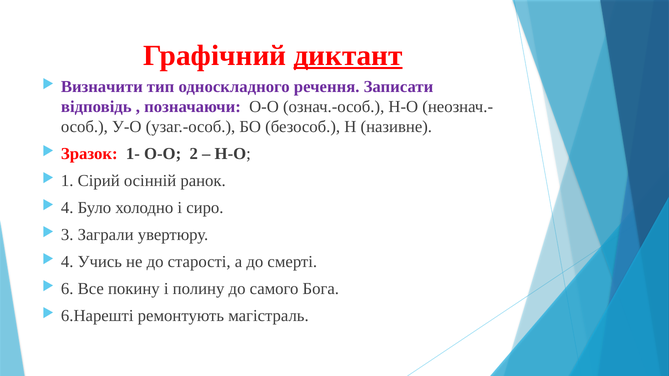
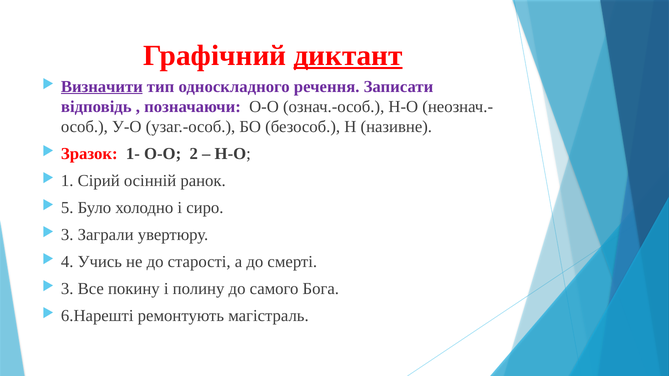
Визначити underline: none -> present (102, 87)
4: 4 -> 5 (67, 208)
6: 6 -> 3 (67, 289)
